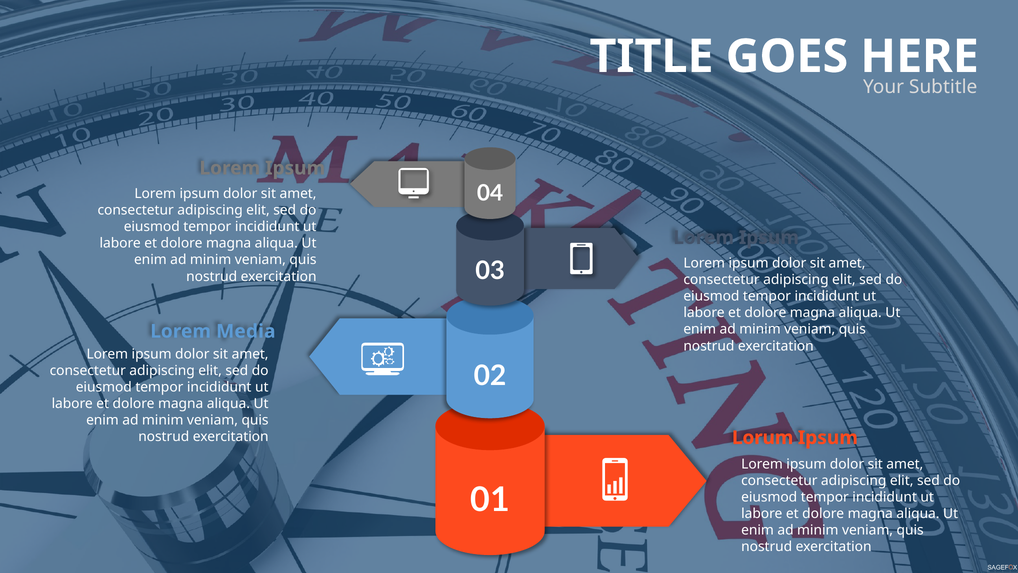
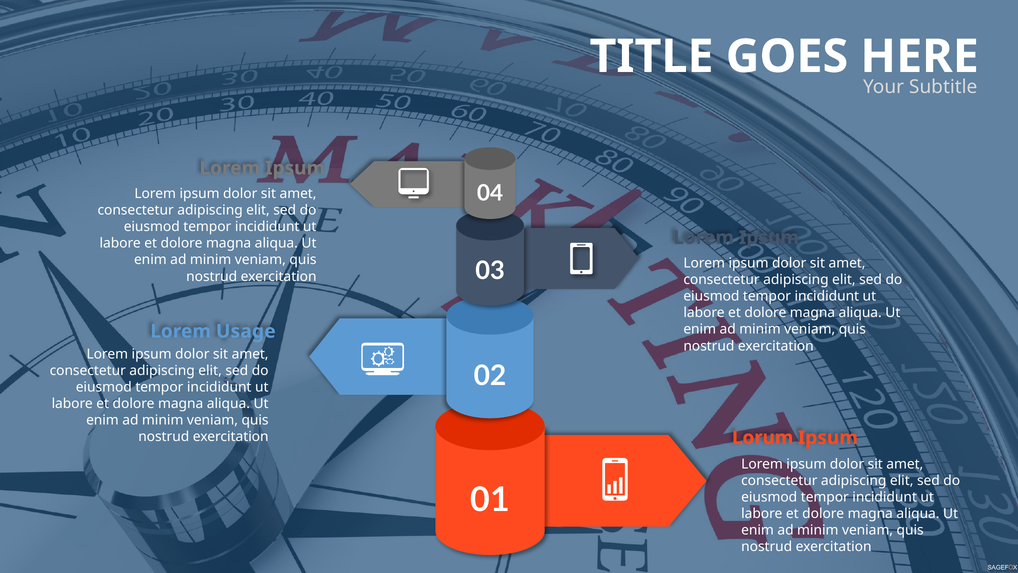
Media: Media -> Usage (246, 331)
